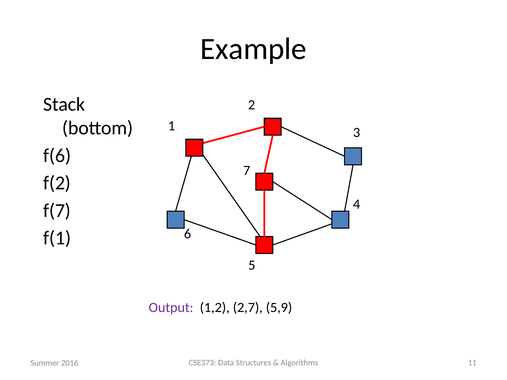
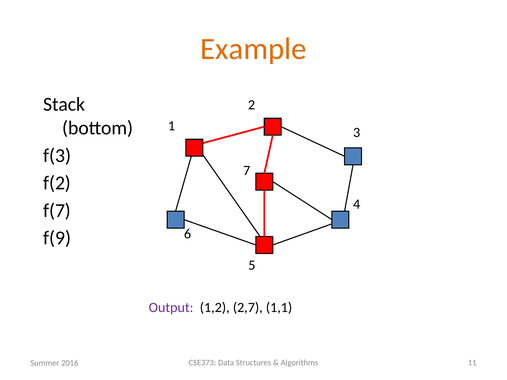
Example colour: black -> orange (253, 49)
f(6: f(6 -> f(3 (57, 156)
f(1: f(1 -> f(9 (57, 238)
5,9: 5,9 -> 1,1 (279, 308)
